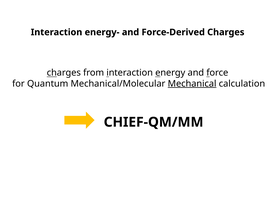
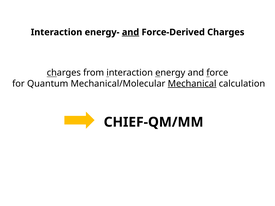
and underline: none -> present (131, 32)
